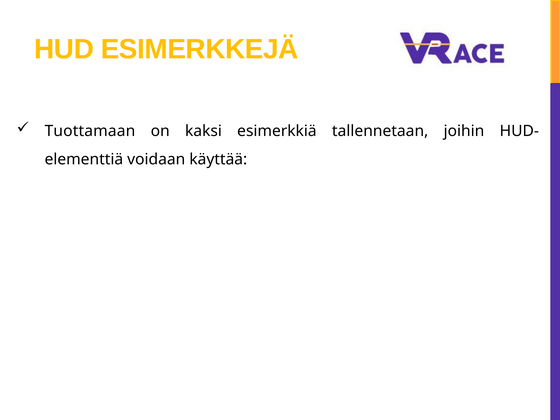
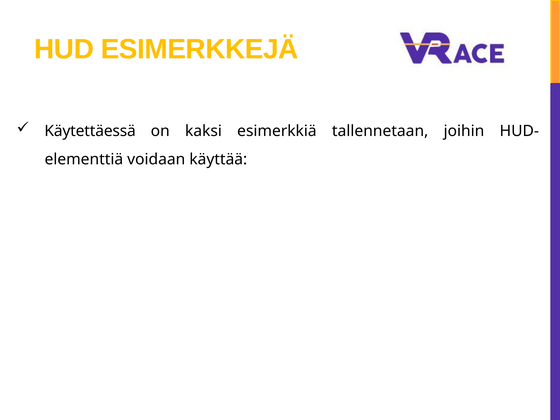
Tuottamaan: Tuottamaan -> Käytettäessä (90, 131)
